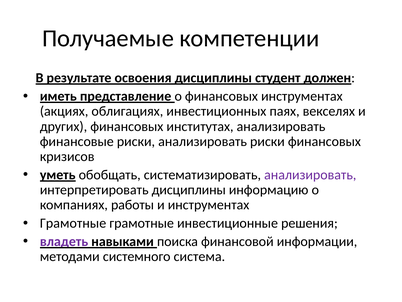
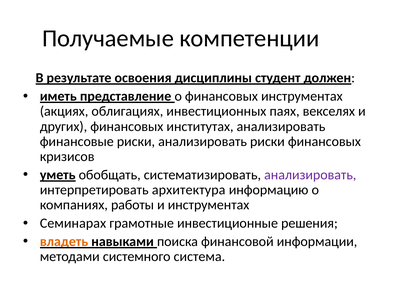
интерпретировать дисциплины: дисциплины -> архитектура (189, 190)
Грамотные: Грамотные -> Семинарах (73, 223)
владеть colour: purple -> orange (64, 241)
